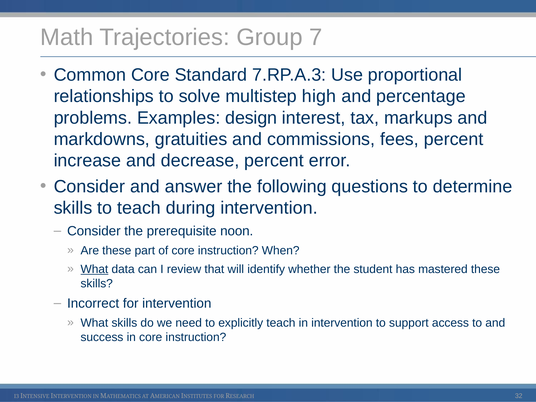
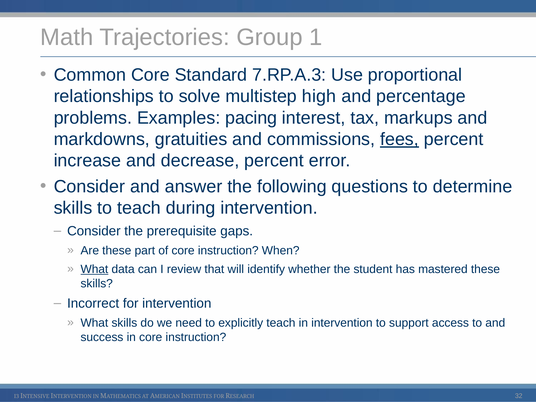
7: 7 -> 1 (316, 37)
design: design -> pacing (251, 118)
fees underline: none -> present (400, 139)
noon: noon -> gaps (237, 231)
